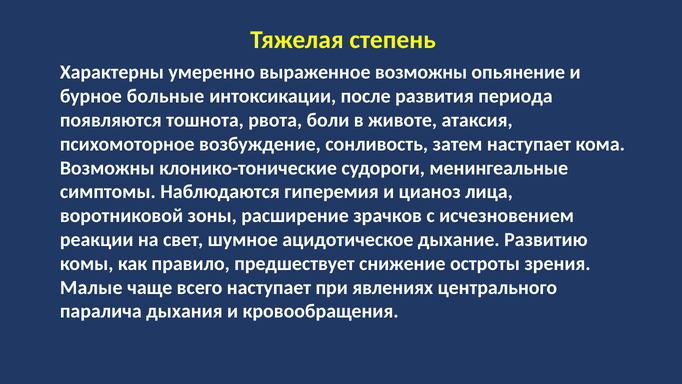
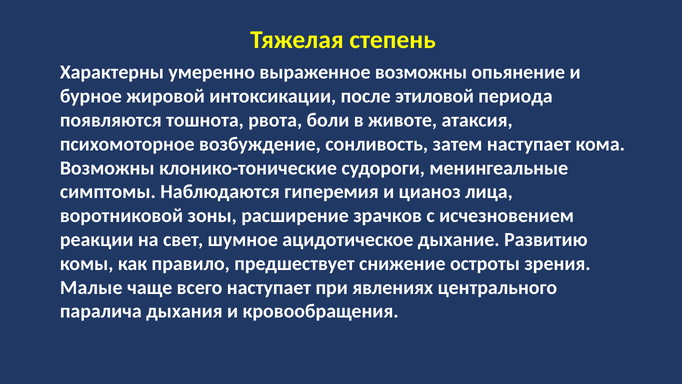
больные: больные -> жировой (166, 96)
развития: развития -> этиловой (435, 96)
